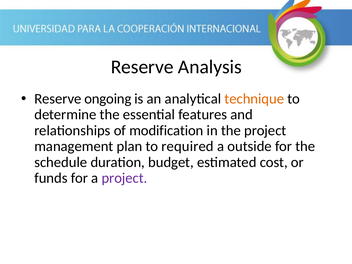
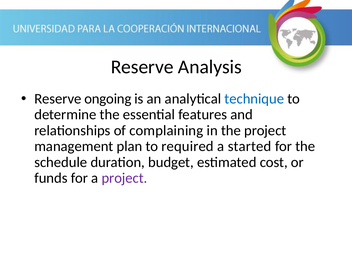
technique colour: orange -> blue (254, 99)
modification: modification -> complaining (166, 130)
outside: outside -> started (250, 146)
